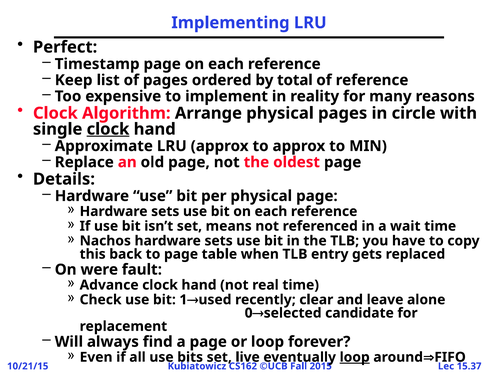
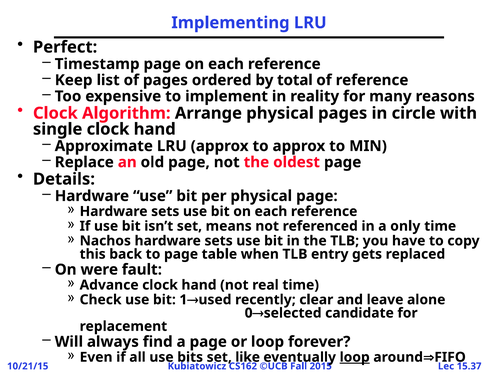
clock underline: present -> none (108, 129)
wait: wait -> only (405, 226)
live: live -> like (248, 357)
